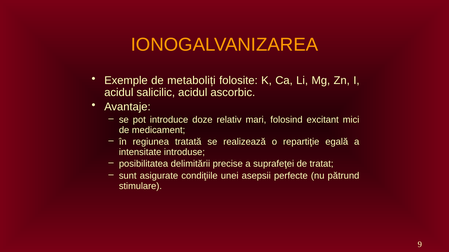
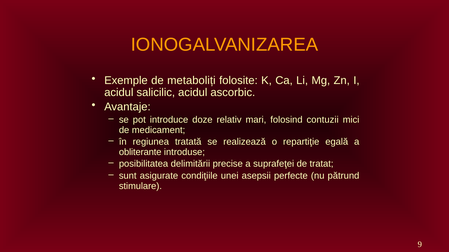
excitant: excitant -> contuzii (323, 120)
intensitate: intensitate -> obliterante (140, 152)
